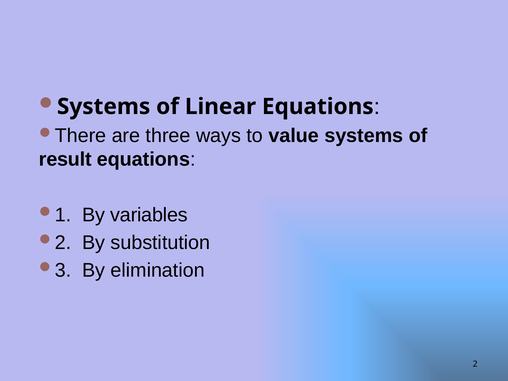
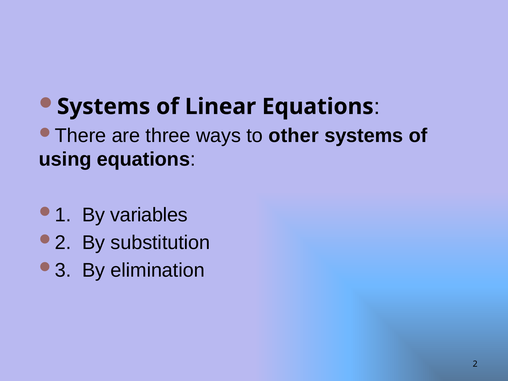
value: value -> other (294, 136)
result: result -> using (65, 159)
